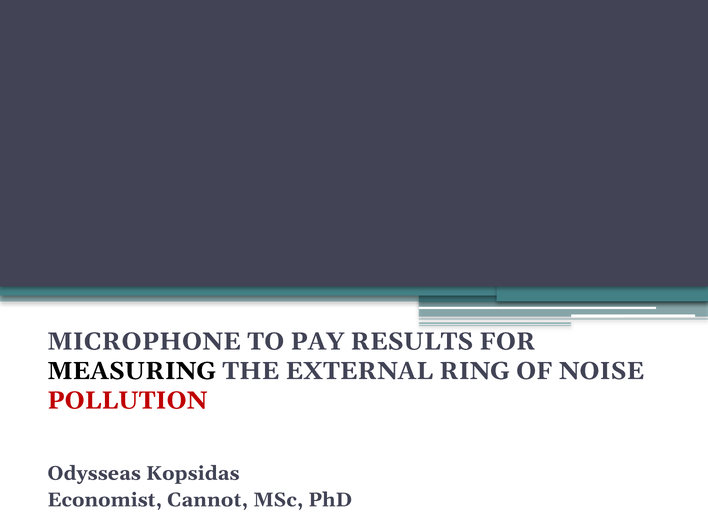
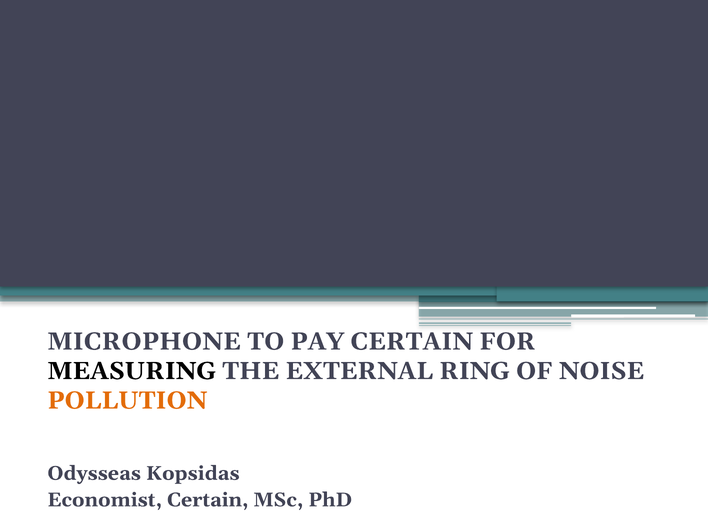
PAY RESULTS: RESULTS -> CERTAIN (412, 341)
POLLUTION colour: red -> orange (127, 400)
Economist Cannot: Cannot -> Certain (208, 500)
